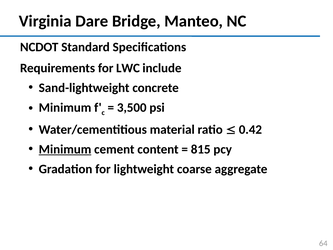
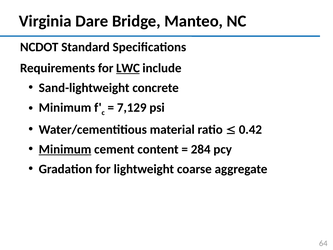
LWC underline: none -> present (128, 68)
3,500: 3,500 -> 7,129 (132, 108)
815: 815 -> 284 (201, 149)
